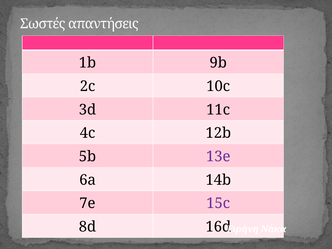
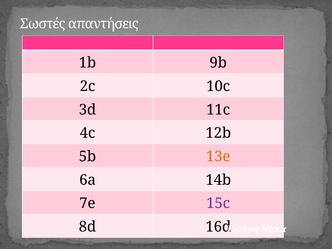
13e colour: purple -> orange (218, 156)
